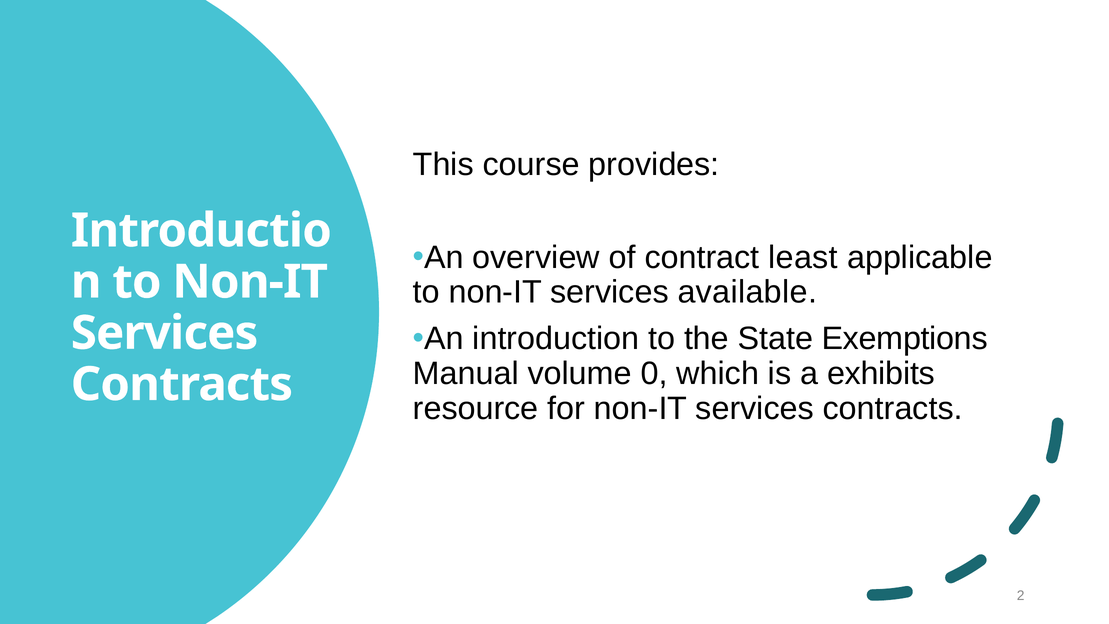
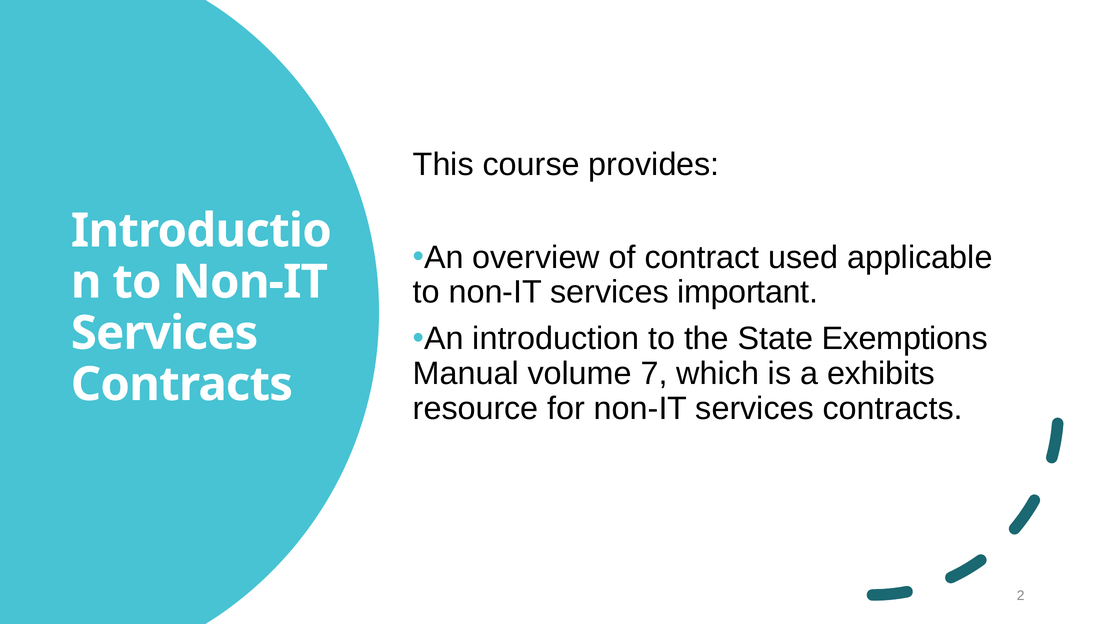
least: least -> used (803, 257)
available: available -> important (748, 292)
0: 0 -> 7 (654, 373)
